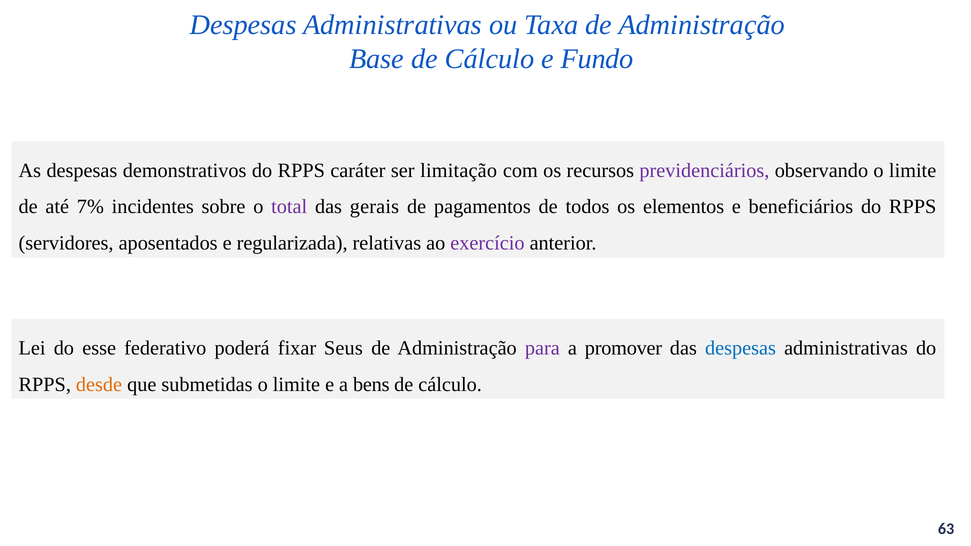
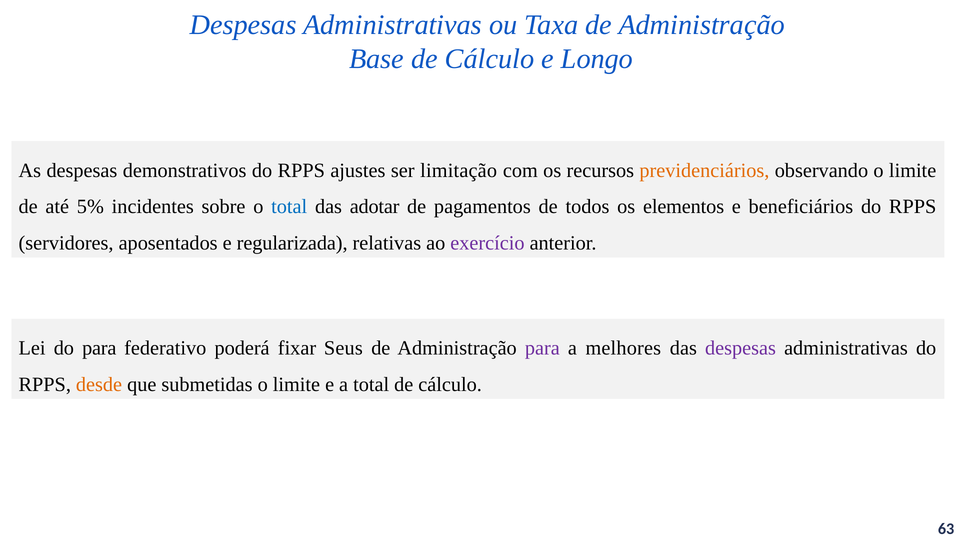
Fundo: Fundo -> Longo (597, 59)
caráter: caráter -> ajustes (358, 170)
previdenciários colour: purple -> orange (704, 170)
7%: 7% -> 5% (90, 207)
total colour: purple -> blue (289, 207)
gerais: gerais -> adotar (375, 207)
do esse: esse -> para (99, 348)
promover: promover -> melhores (623, 348)
despesas colour: blue -> purple (741, 348)
a bens: bens -> total (371, 385)
